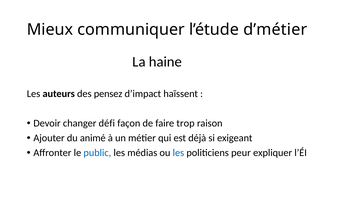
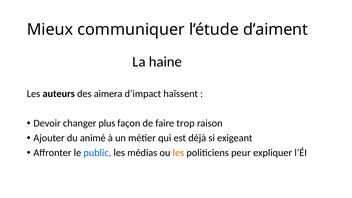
d’métier: d’métier -> d’aiment (275, 30)
pensez: pensez -> aimera (108, 94)
défi: défi -> plus (107, 123)
les colour: blue -> orange (178, 153)
